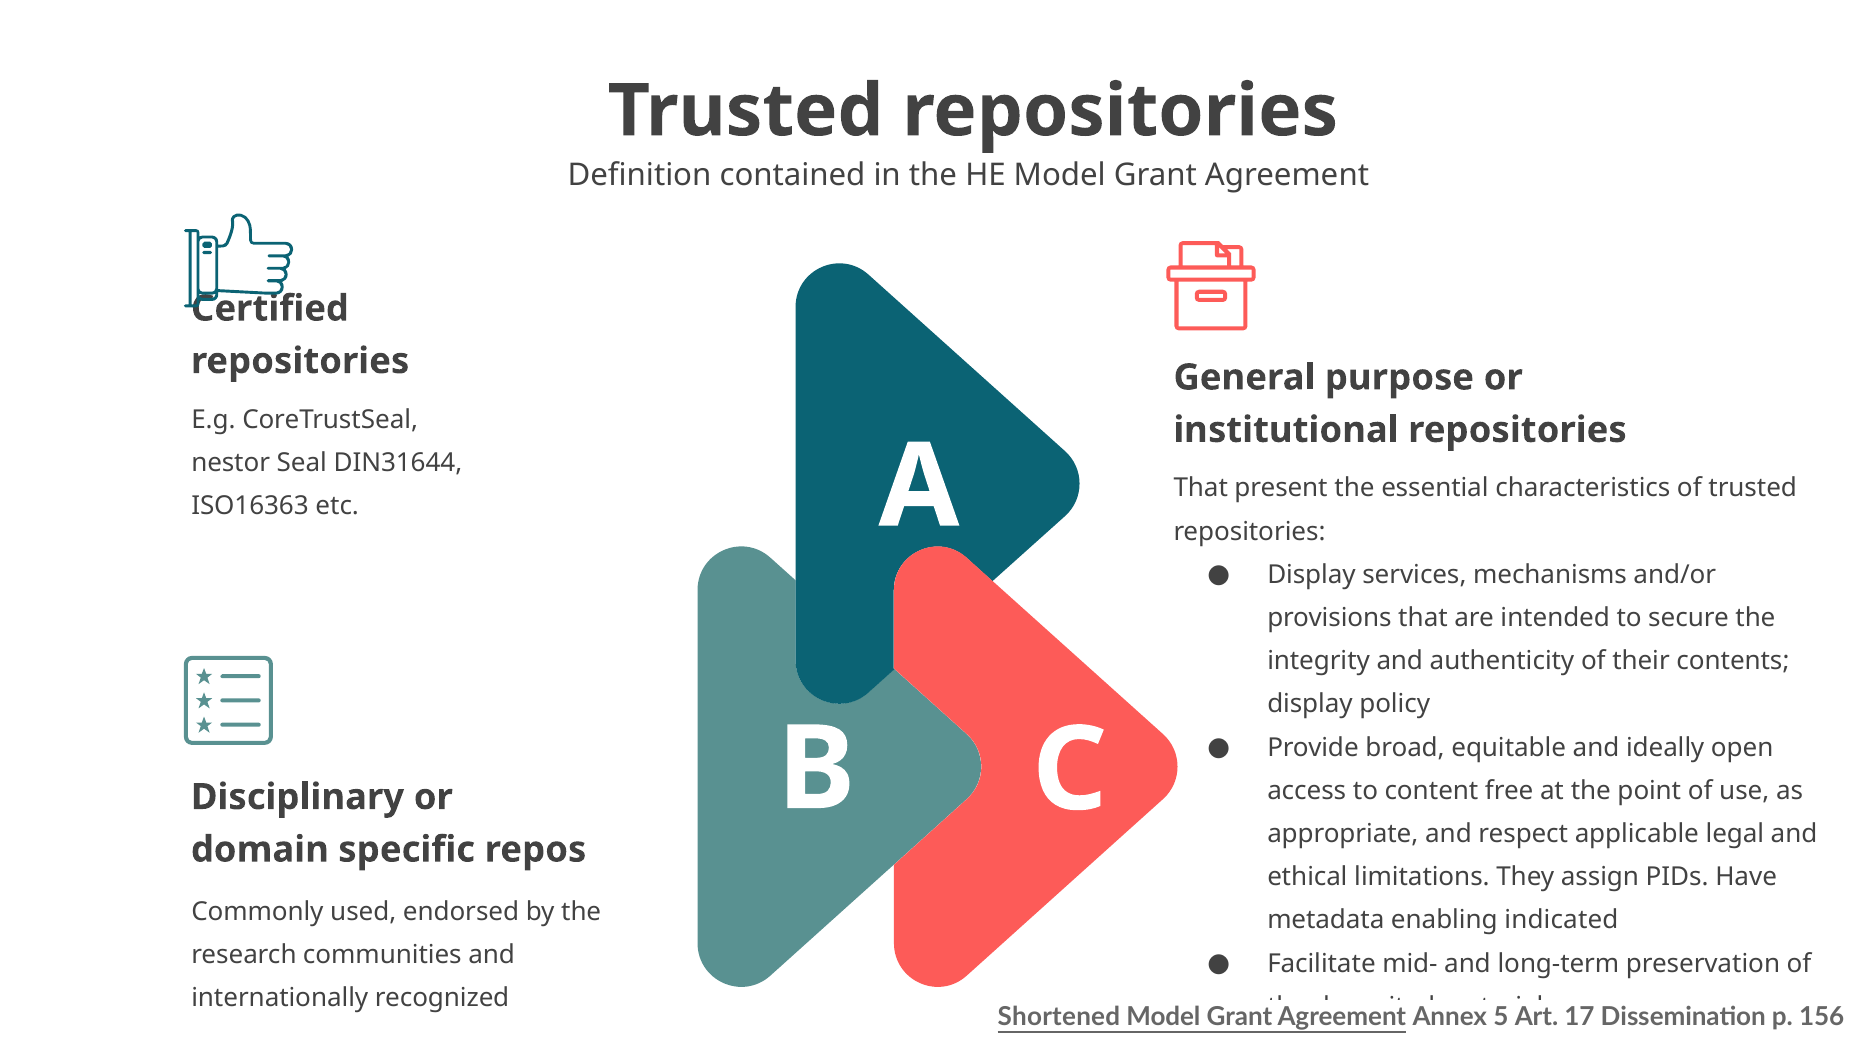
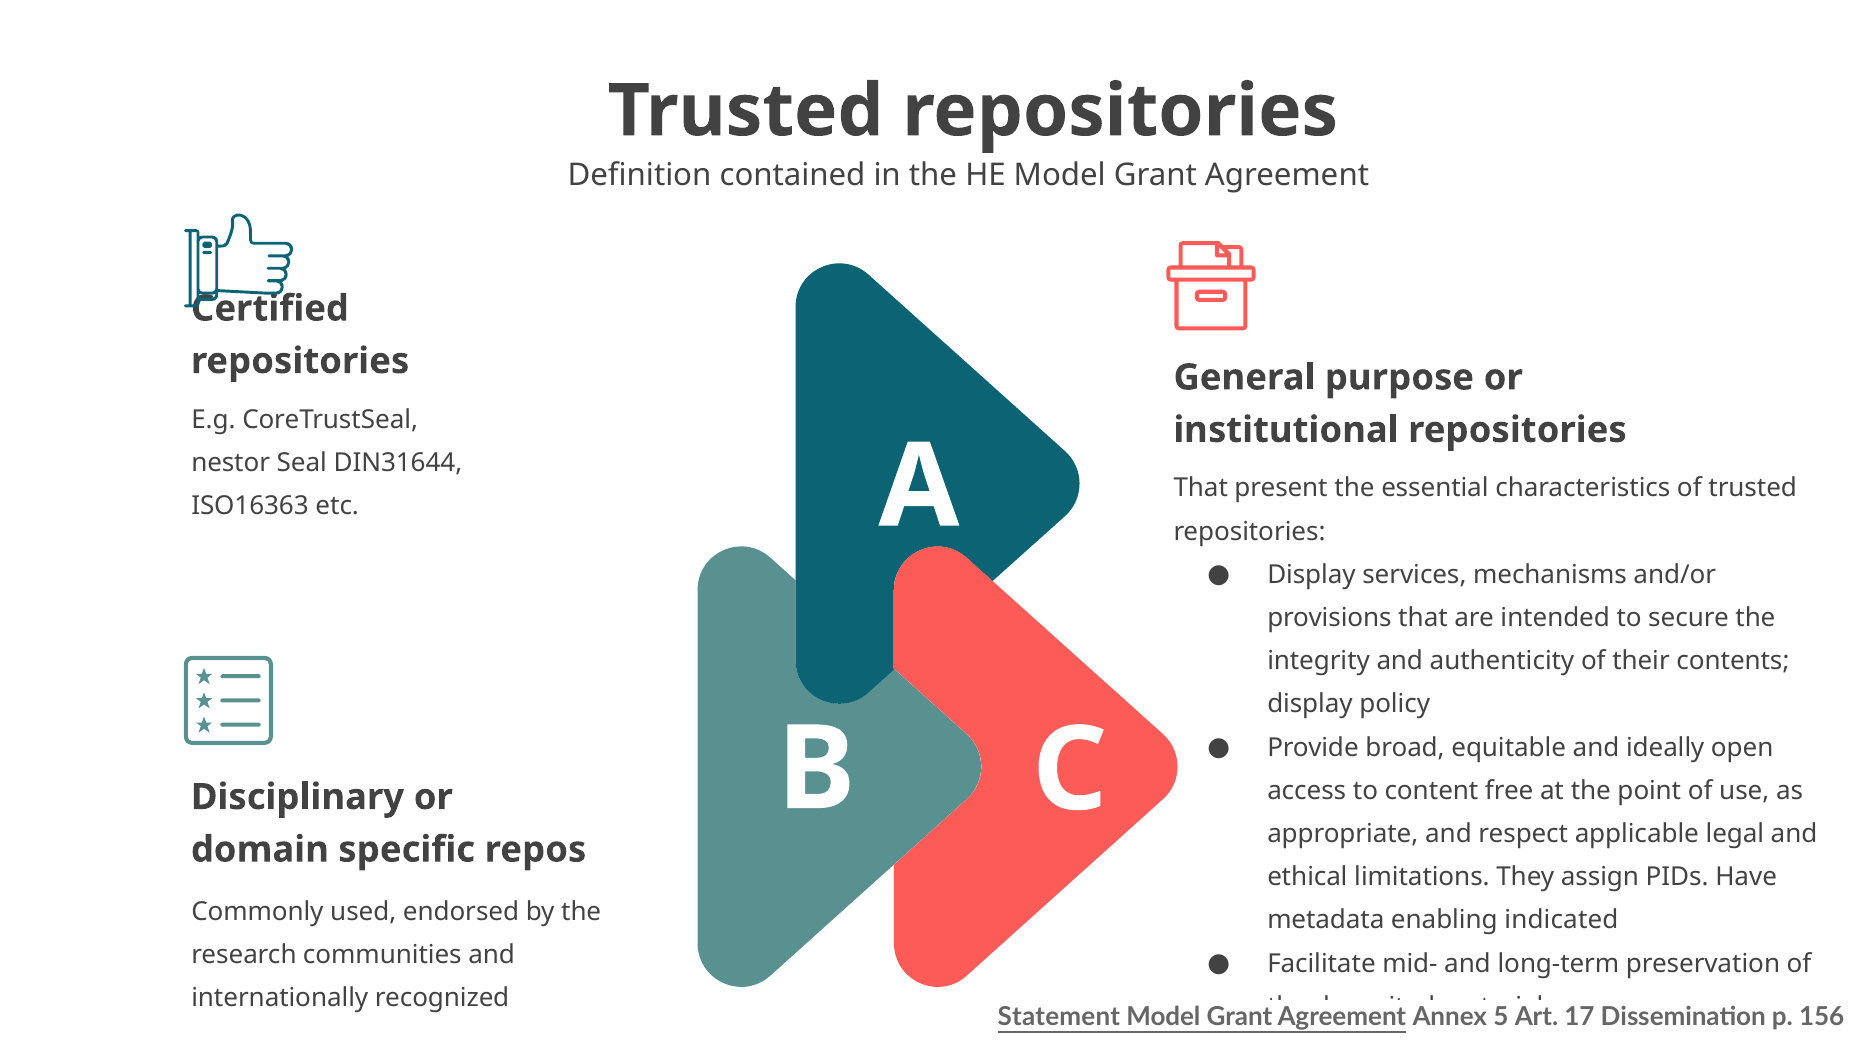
Shortened: Shortened -> Statement (1059, 1016)
